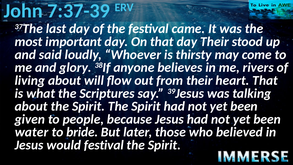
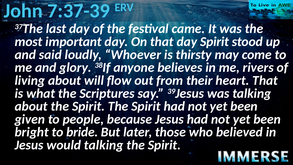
day Their: Their -> Spirit (215, 42)
water: water -> bright (32, 132)
would festival: festival -> talking (104, 145)
